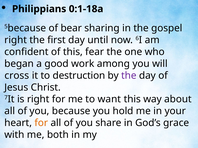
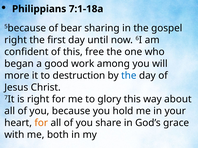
0:1-18a: 0:1-18a -> 7:1-18a (86, 9)
fear: fear -> free (95, 52)
cross: cross -> more (17, 76)
the colour: purple -> blue (129, 76)
want: want -> glory (109, 99)
